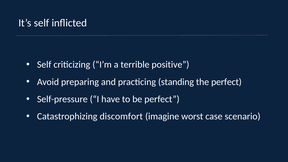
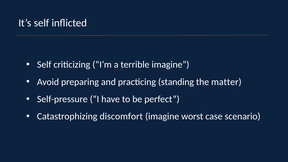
terrible positive: positive -> imagine (170, 65)
the perfect: perfect -> matter (226, 82)
